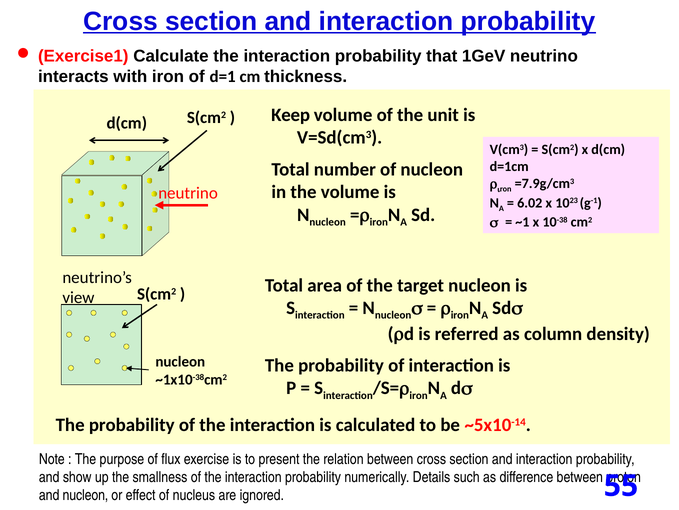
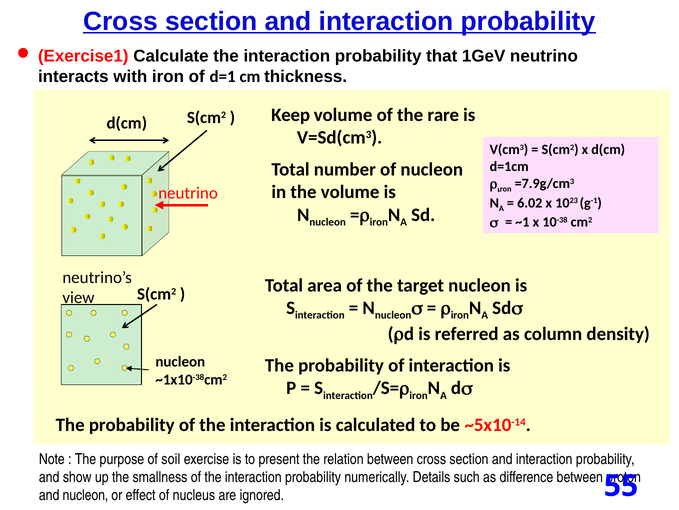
unit: unit -> rare (443, 115)
flux: flux -> soil (171, 459)
